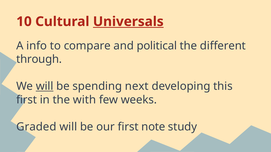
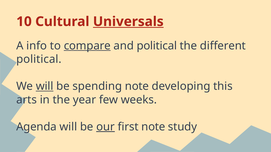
compare underline: none -> present (87, 46)
through: through -> political (39, 59)
spending next: next -> note (137, 86)
first: first -> arts (27, 100)
with: with -> year (85, 100)
Graded: Graded -> Agenda (36, 127)
our underline: none -> present (106, 127)
